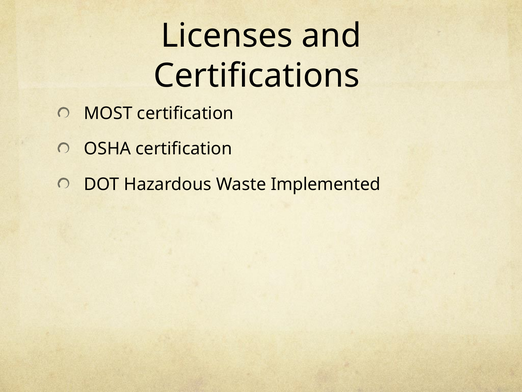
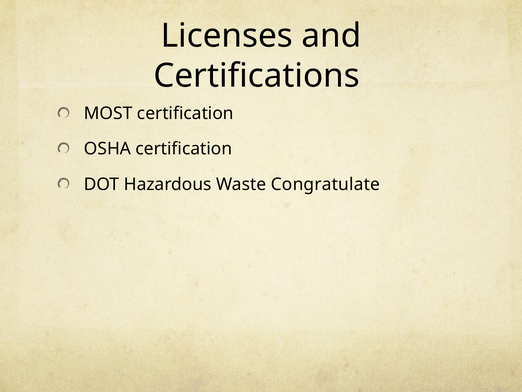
Implemented: Implemented -> Congratulate (325, 184)
